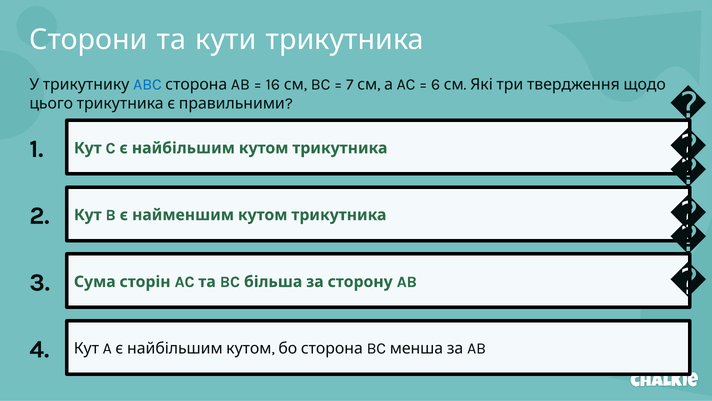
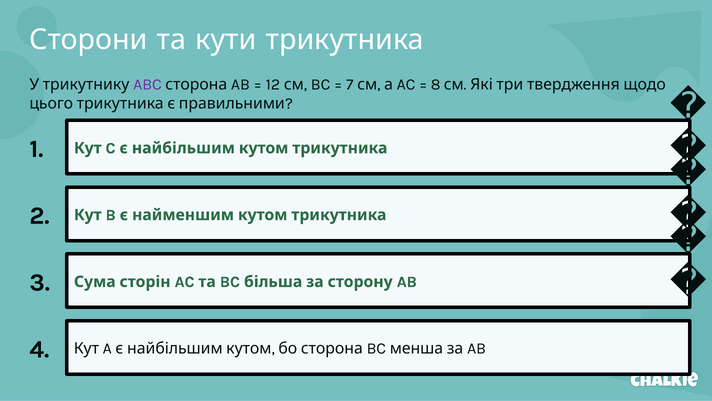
ABC colour: blue -> purple (147, 84)
16: 16 -> 12 (273, 84)
6: 6 -> 8 (436, 84)
